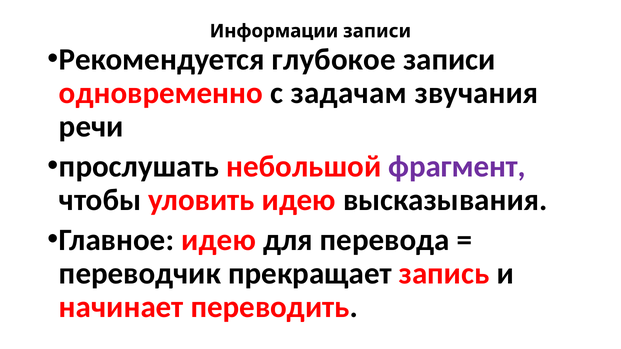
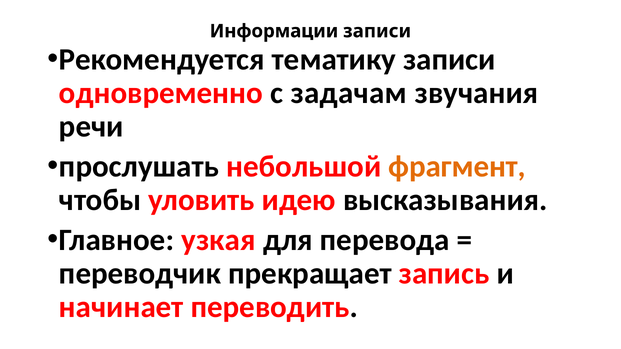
глубокое: глубокое -> тематику (334, 59)
фрагмент colour: purple -> orange (457, 166)
Главное идею: идею -> узкая (219, 240)
